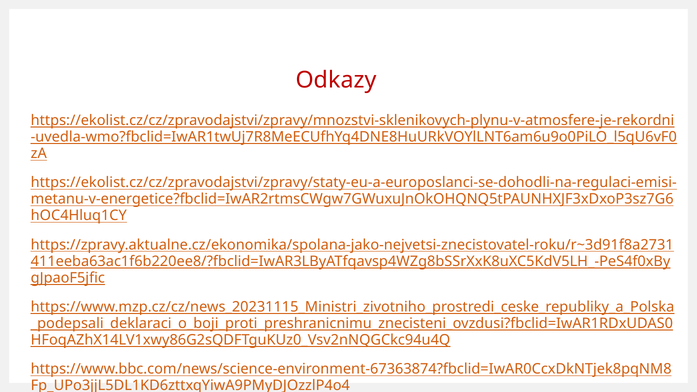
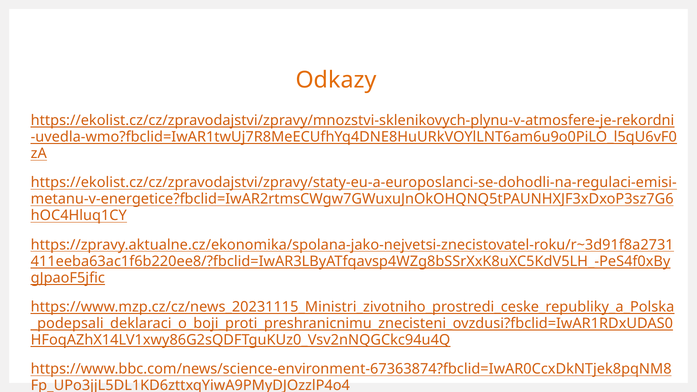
Odkazy colour: red -> orange (336, 80)
